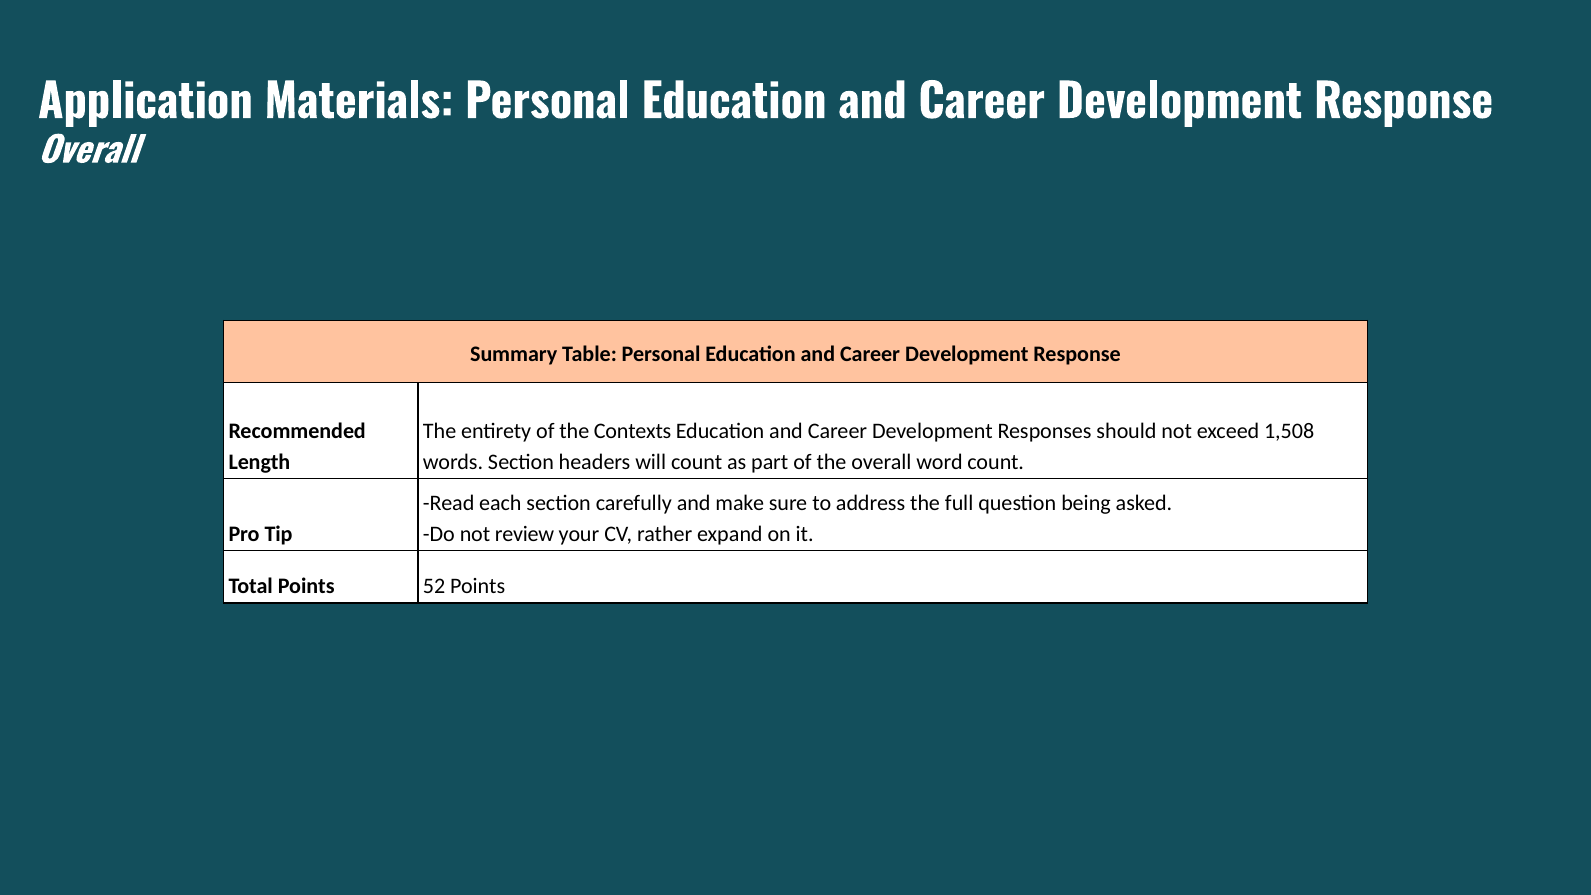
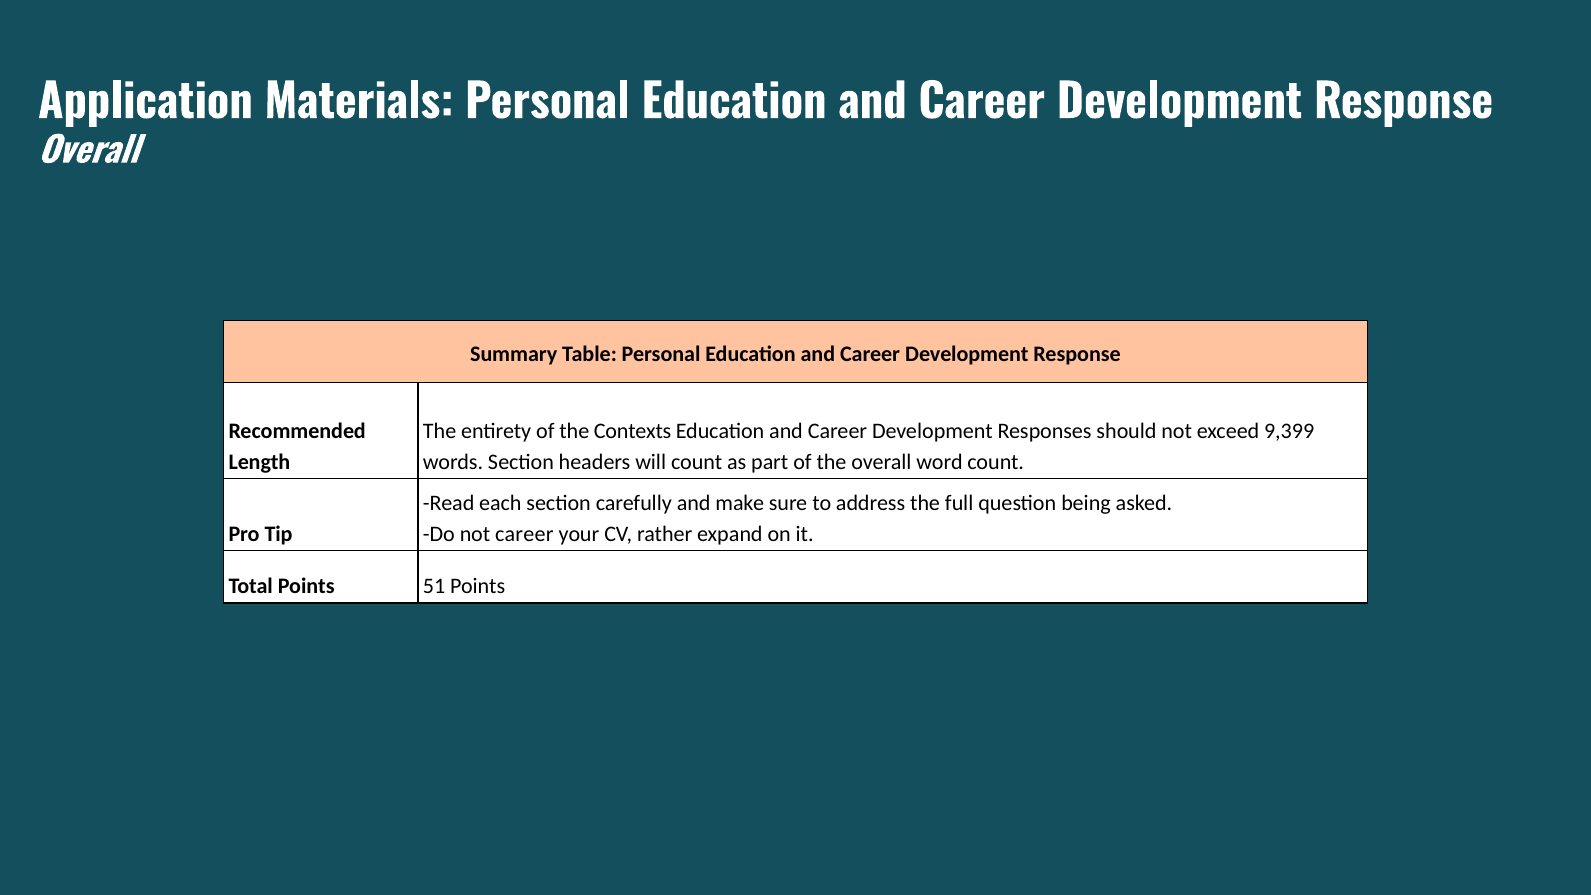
1,508: 1,508 -> 9,399 (1289, 431)
not review: review -> career (524, 534)
52: 52 -> 51 (434, 586)
